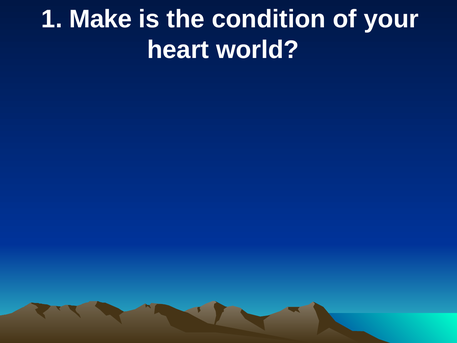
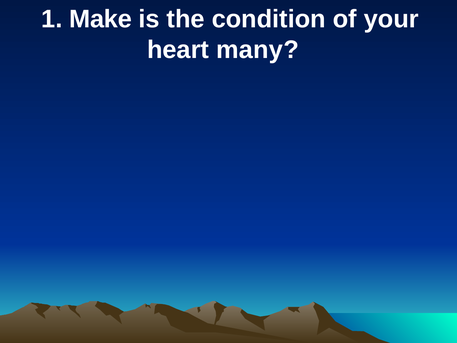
world: world -> many (257, 50)
